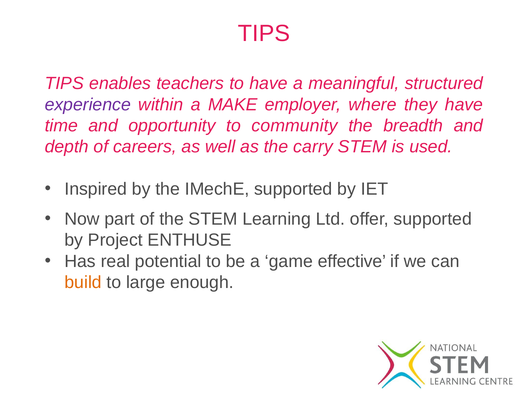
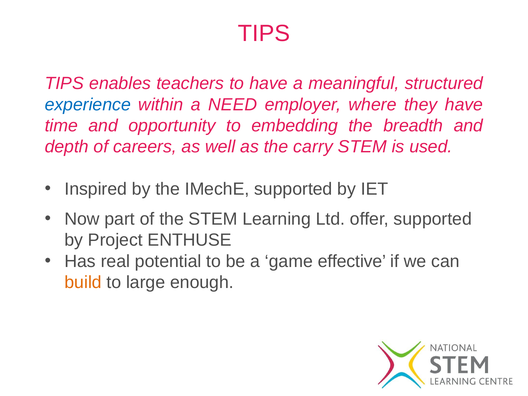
experience colour: purple -> blue (88, 105)
MAKE: MAKE -> NEED (233, 105)
community: community -> embedding (295, 126)
